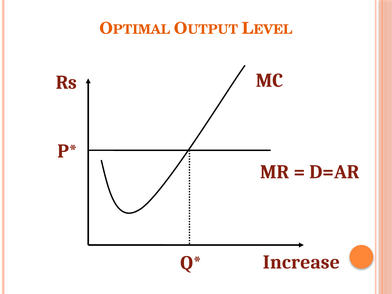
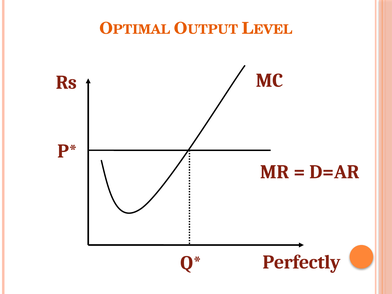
Increase: Increase -> Perfectly (302, 262)
